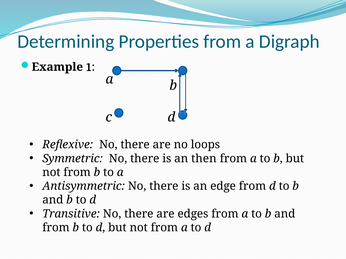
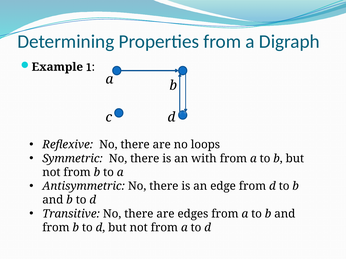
then: then -> with (204, 159)
